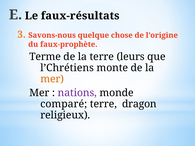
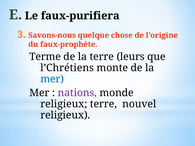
faux-résultats: faux-résultats -> faux-purifiera (80, 16)
mer colour: orange -> blue (52, 79)
comparé: comparé -> religieux (64, 104)
dragon: dragon -> nouvel (139, 104)
